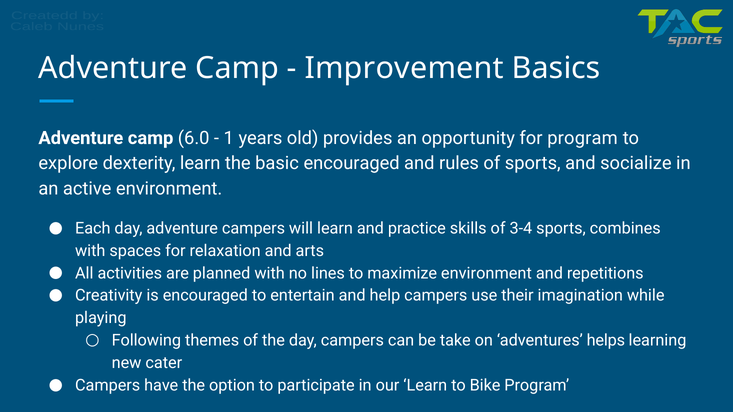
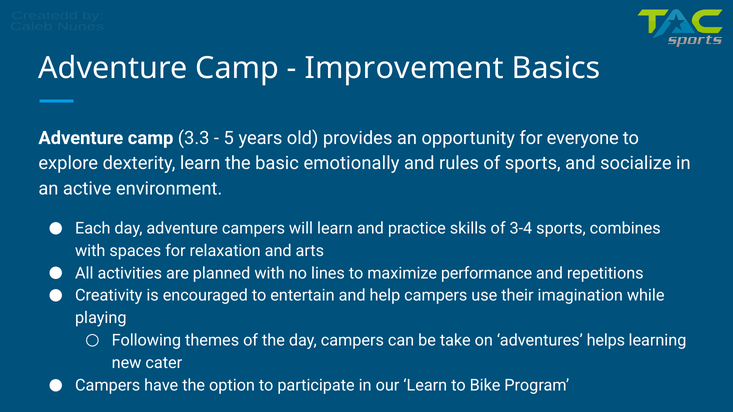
6.0: 6.0 -> 3.3 (194, 138)
1: 1 -> 5 (229, 138)
for program: program -> everyone (583, 138)
basic encouraged: encouraged -> emotionally (352, 163)
maximize environment: environment -> performance (487, 273)
